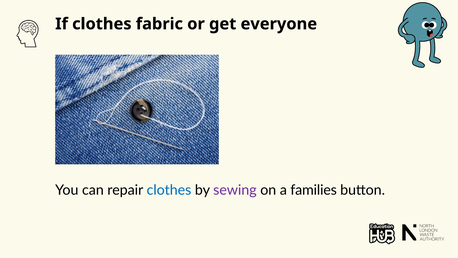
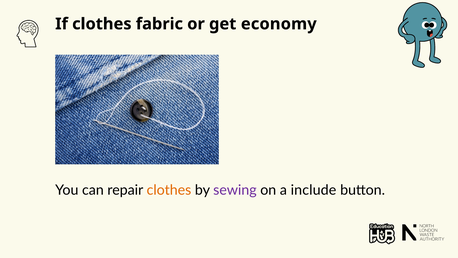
everyone: everyone -> economy (279, 24)
clothes colour: blue -> orange (169, 190)
families: families -> include (313, 190)
